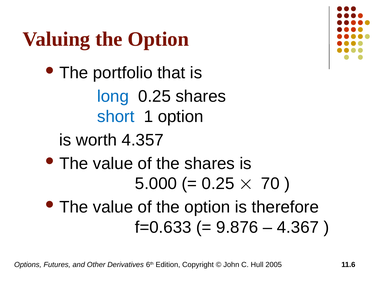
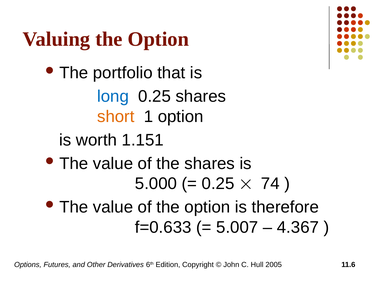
short colour: blue -> orange (116, 117)
4.357: 4.357 -> 1.151 (143, 140)
70: 70 -> 74 (270, 184)
9.876: 9.876 -> 5.007 (237, 228)
